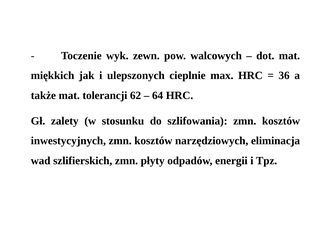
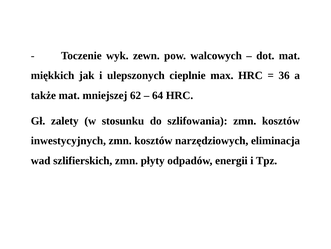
tolerancji: tolerancji -> mniejszej (105, 95)
